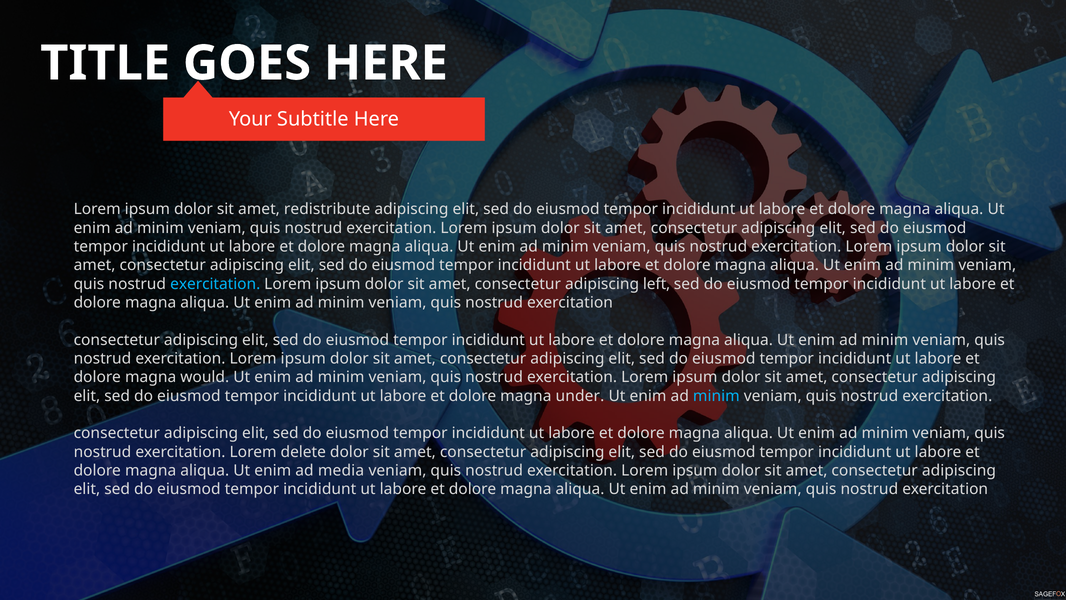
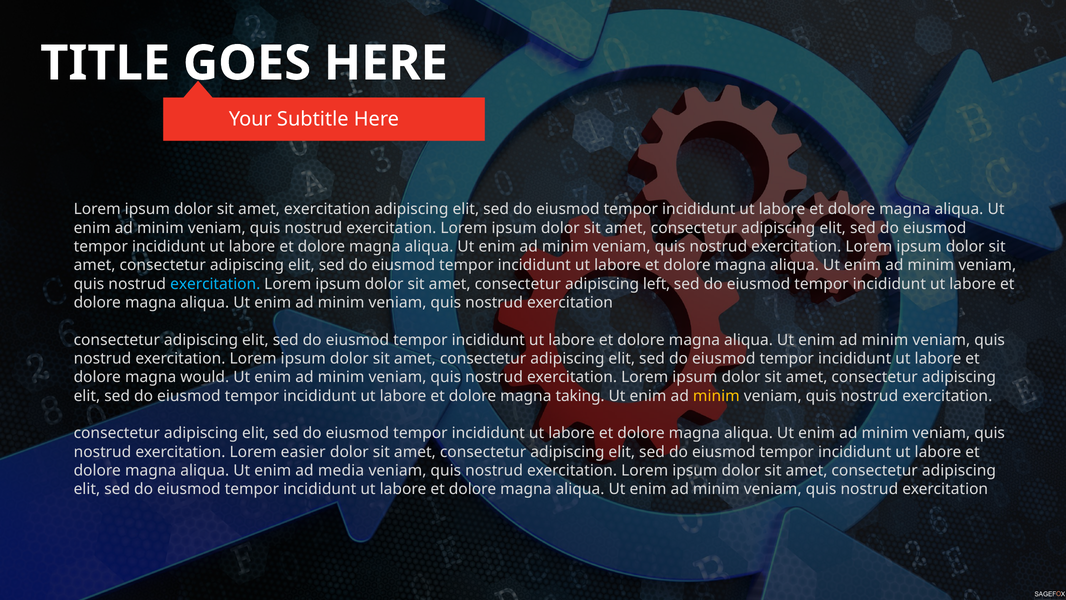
amet redistribute: redistribute -> exercitation (327, 209)
under: under -> taking (580, 396)
minim colour: light blue -> yellow (716, 396)
delete: delete -> easier (303, 452)
